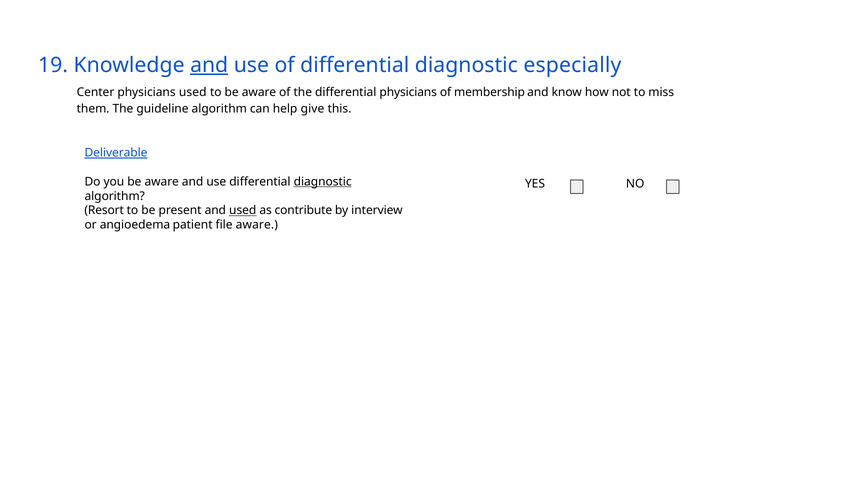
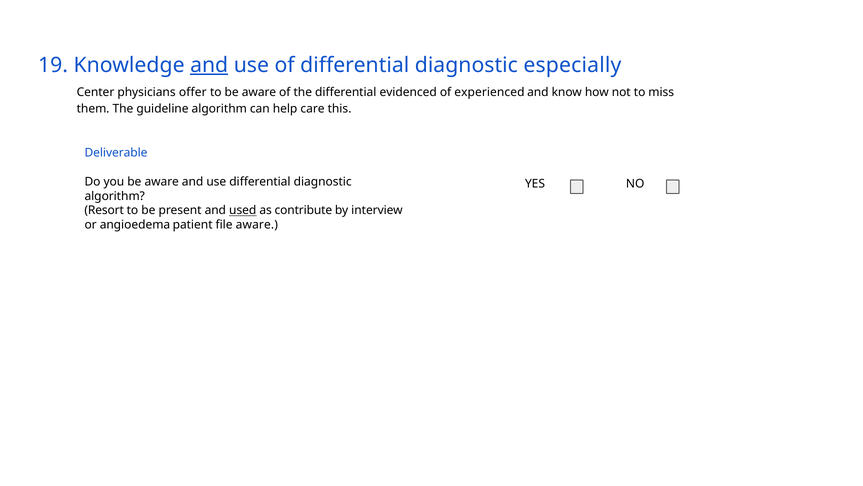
physicians used: used -> offer (193, 92)
differential physicians: physicians -> evidenced (408, 92)
membership: membership -> experienced (489, 92)
give: give -> care (313, 108)
Deliverable underline: present -> none (116, 153)
diagnostic underline: present -> none (323, 181)
